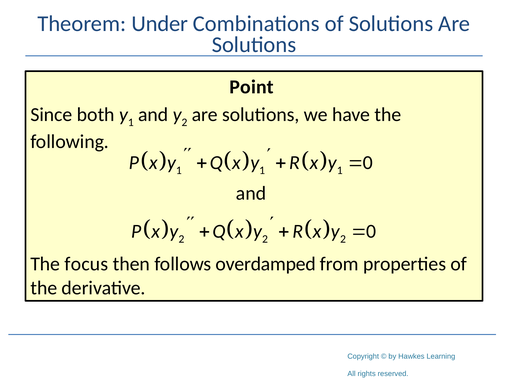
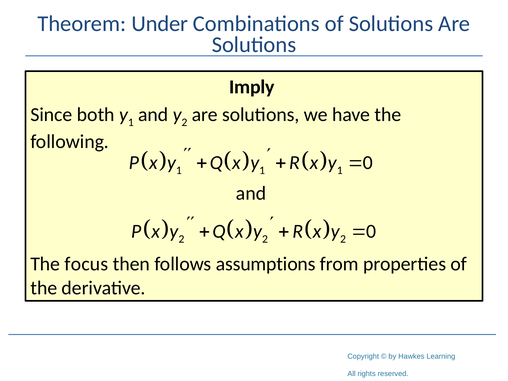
Point: Point -> Imply (252, 87)
overdamped: overdamped -> assumptions (266, 264)
